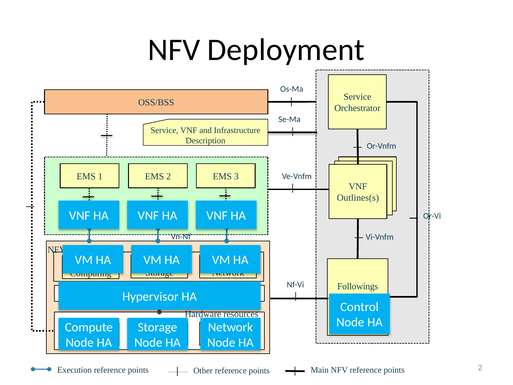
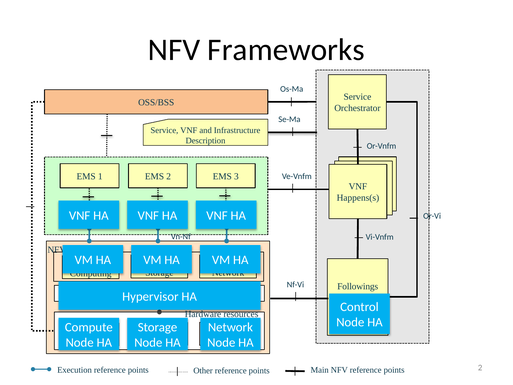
Deployment: Deployment -> Frameworks (286, 50)
Outlines(s: Outlines(s -> Happens(s (358, 198)
